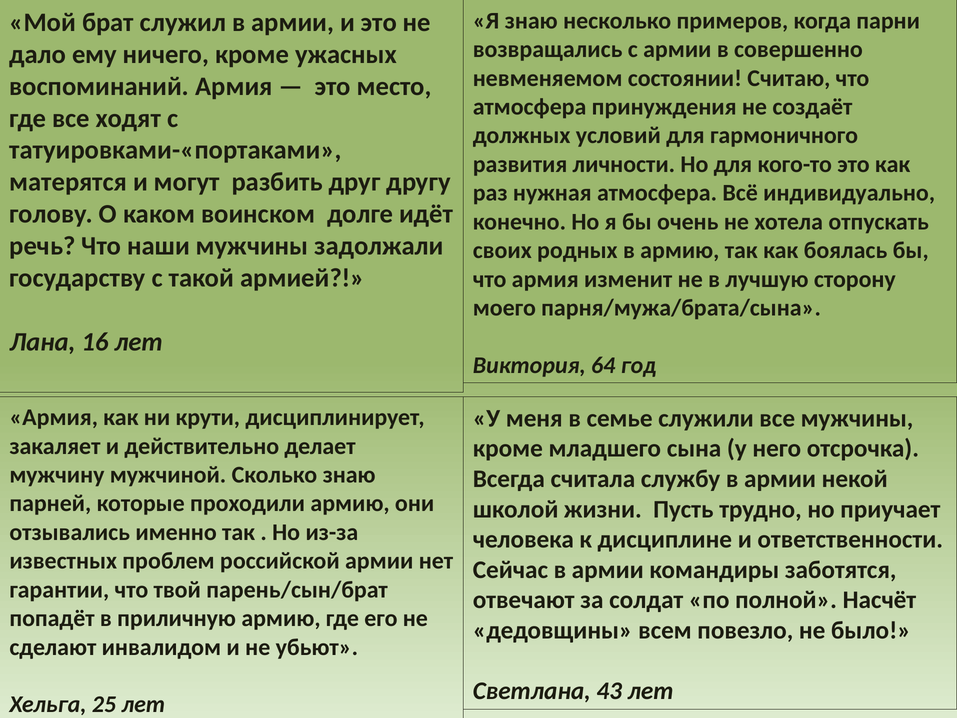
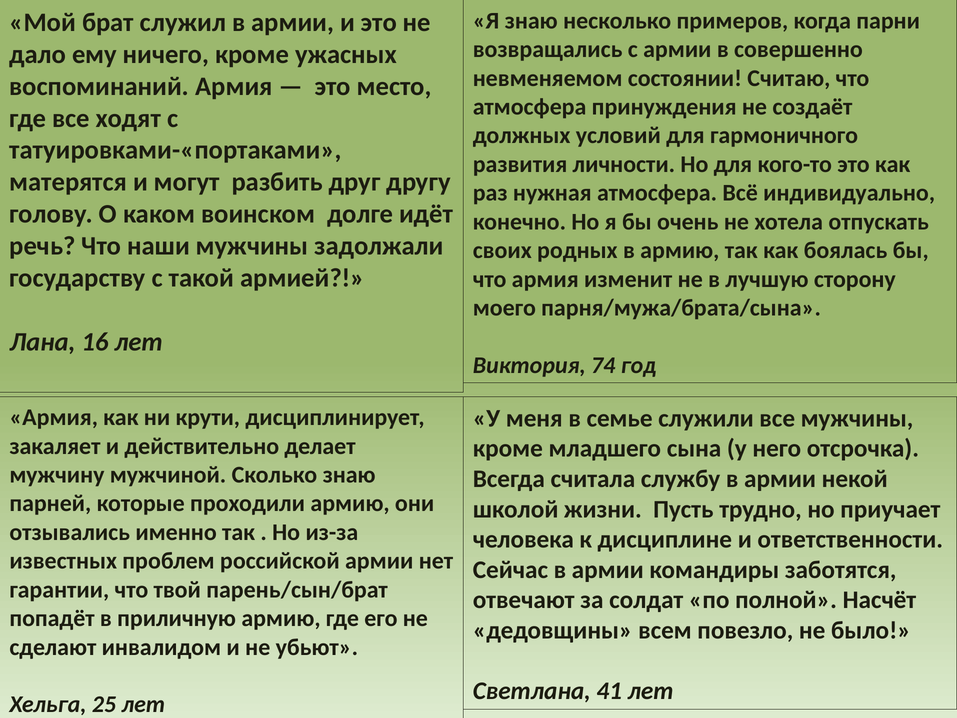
64: 64 -> 74 (603, 365)
43: 43 -> 41 (609, 691)
